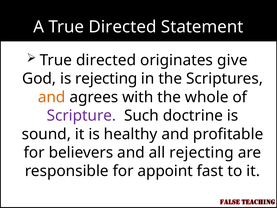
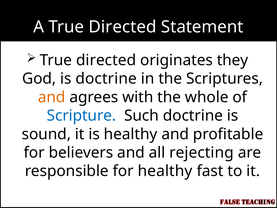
give: give -> they (232, 60)
is rejecting: rejecting -> doctrine (106, 79)
Scripture colour: purple -> blue (81, 116)
for appoint: appoint -> healthy (165, 171)
